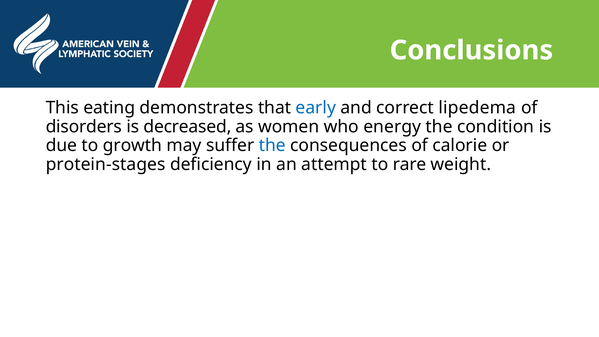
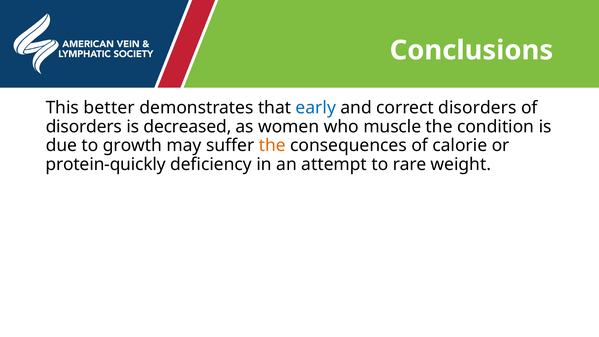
eating: eating -> better (109, 108)
correct lipedema: lipedema -> disorders (477, 108)
energy: energy -> muscle (392, 127)
the colour: blue -> orange (272, 146)
protein-stages: protein-stages -> protein-quickly (106, 164)
